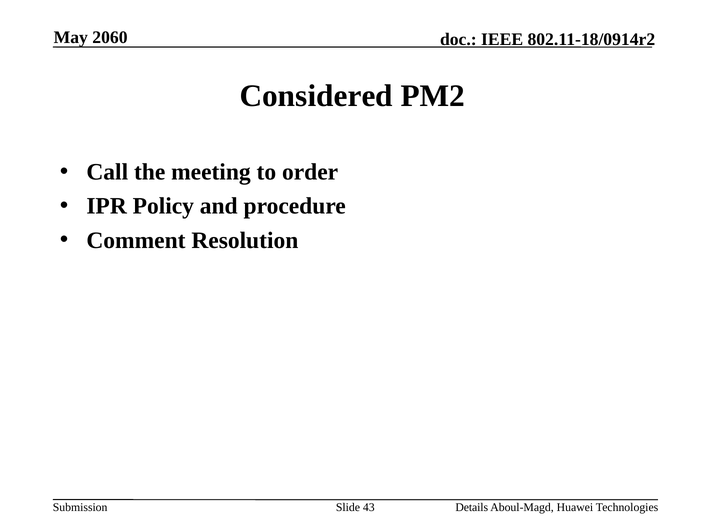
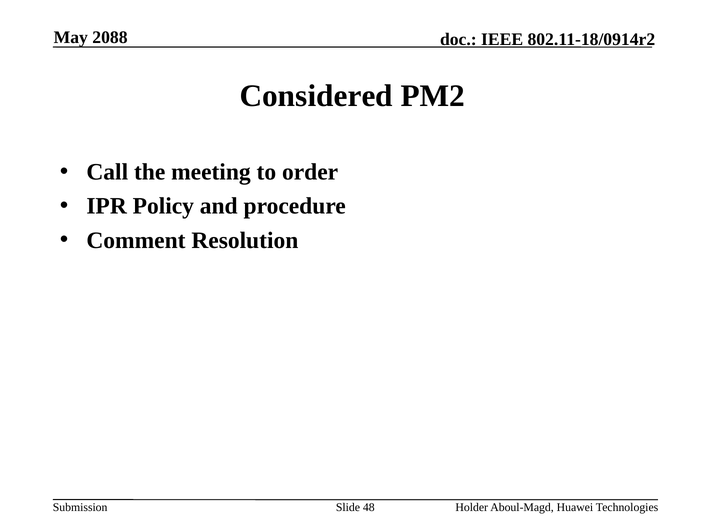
2060: 2060 -> 2088 (110, 37)
43: 43 -> 48 (369, 507)
Details: Details -> Holder (472, 507)
